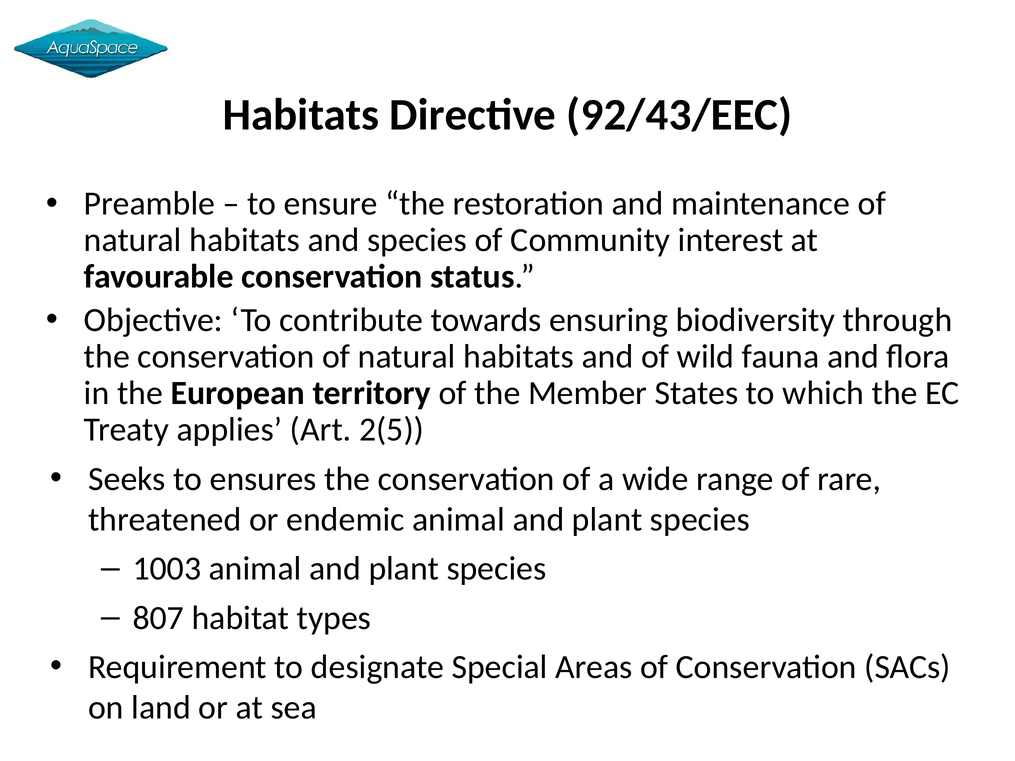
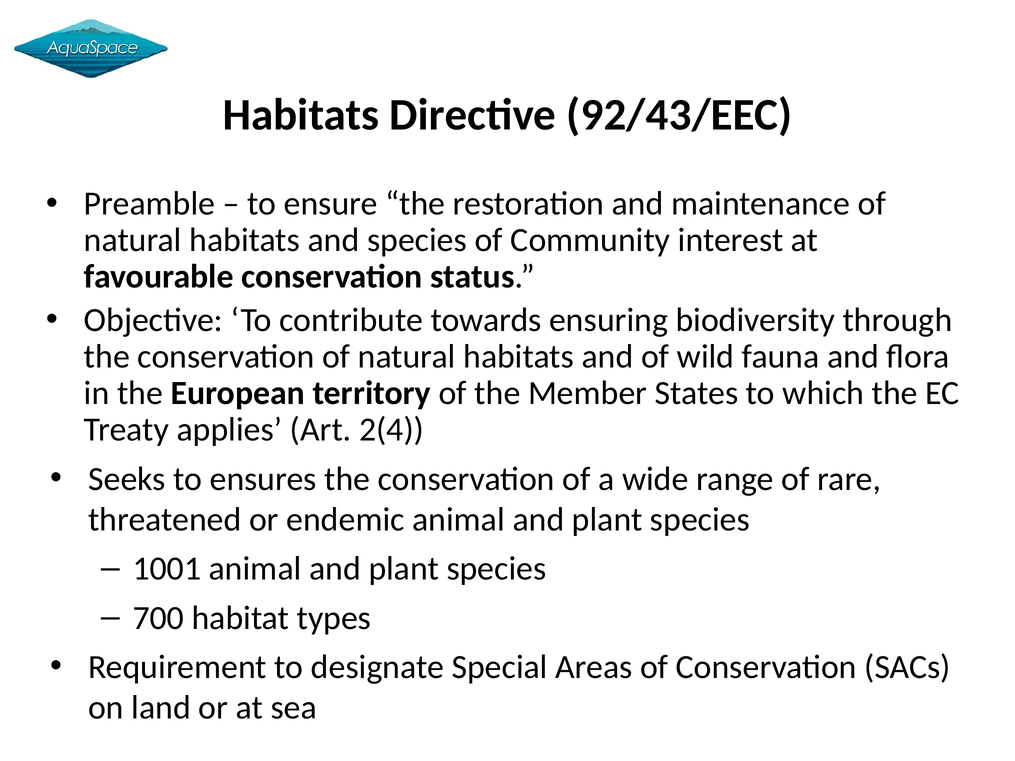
2(5: 2(5 -> 2(4 (392, 430)
1003: 1003 -> 1001 (167, 569)
807: 807 -> 700 (158, 618)
